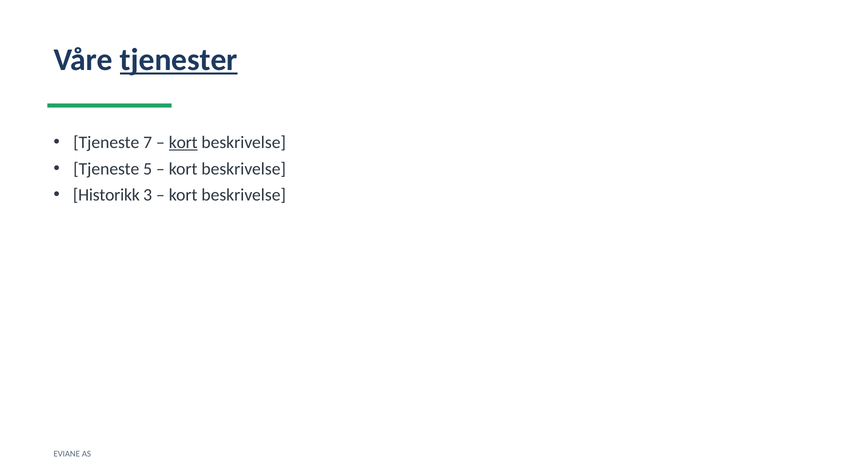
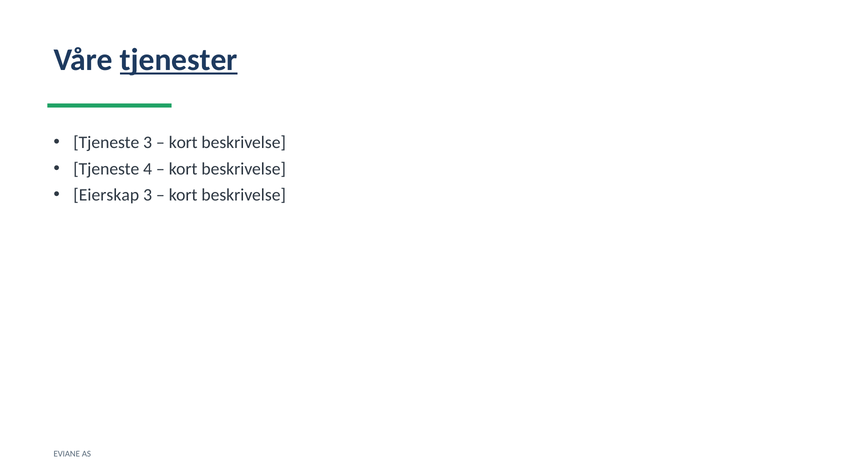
Tjeneste 7: 7 -> 3 (148, 143)
kort underline: present -> none (183, 143)
5: 5 -> 4 (148, 169)
Historikk: Historikk -> Eierskap (106, 195)
